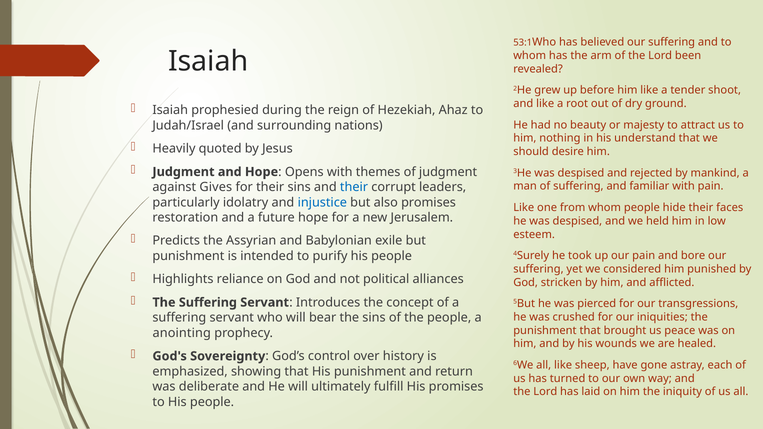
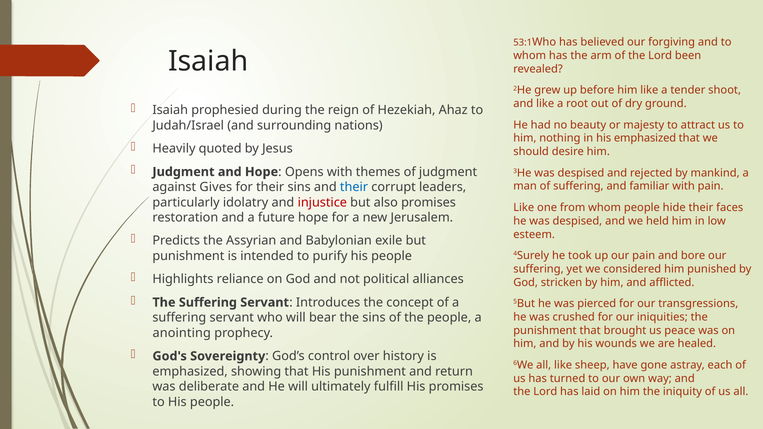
believed our suffering: suffering -> forgiving (672, 42)
his understand: understand -> emphasized (645, 138)
injustice colour: blue -> red (322, 202)
